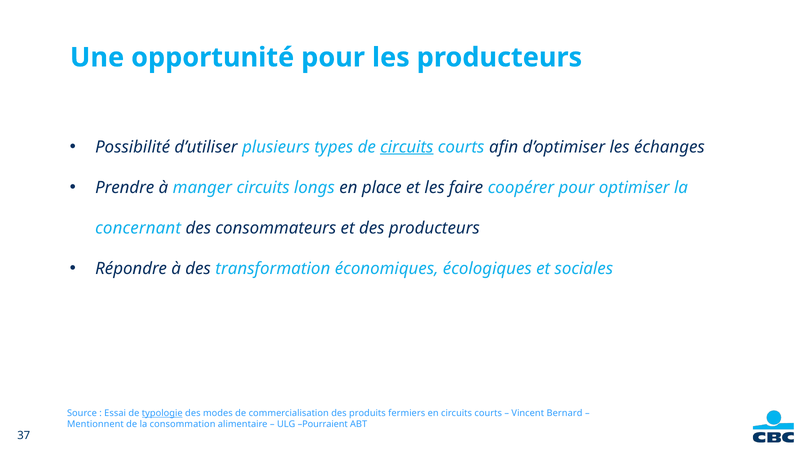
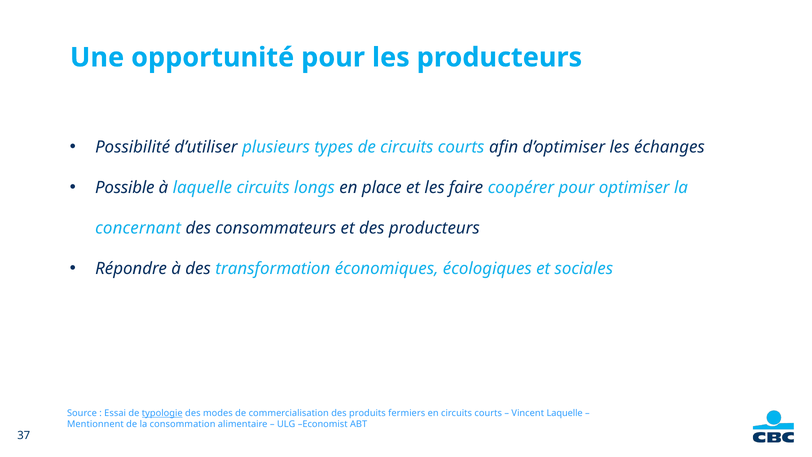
circuits underline: present -> none (407, 147)
Prendre: Prendre -> Possible (125, 187)
à manger: manger -> laquelle (202, 187)
Vincent Bernard: Bernard -> Laquelle (565, 413)
Pourraient: Pourraient -> Economist (323, 424)
